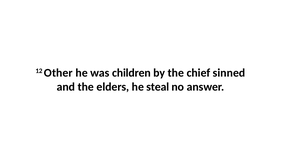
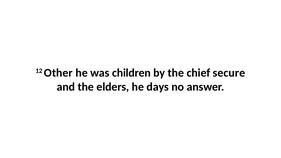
sinned: sinned -> secure (229, 73)
steal: steal -> days (158, 87)
